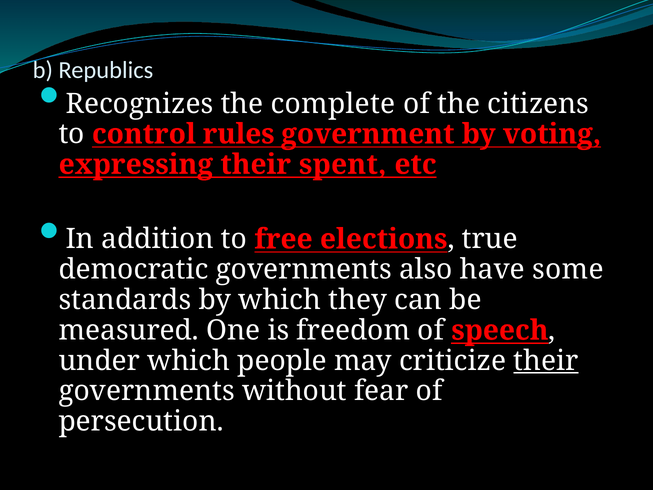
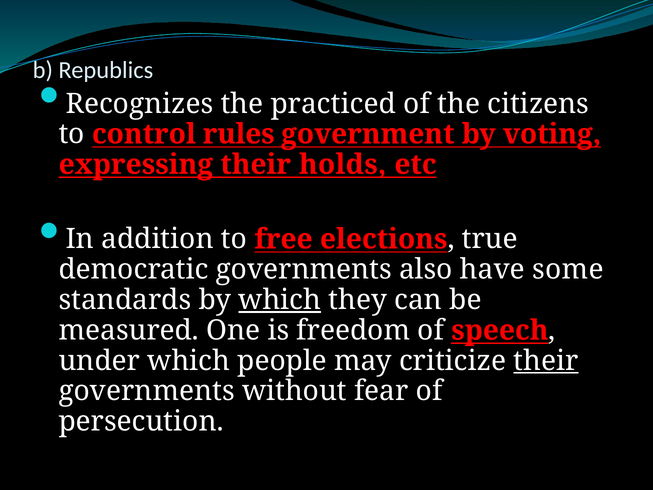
complete: complete -> practiced (333, 104)
spent: spent -> holds (343, 164)
which underline: none -> present (280, 300)
